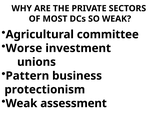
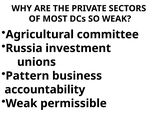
Worse: Worse -> Russia (24, 48)
protectionism: protectionism -> accountability (45, 90)
assessment: assessment -> permissible (74, 103)
